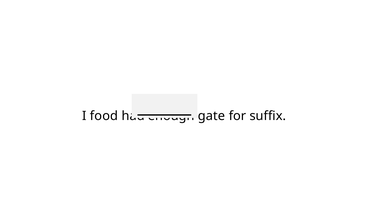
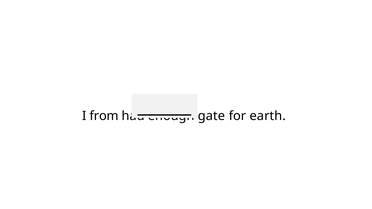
food: food -> from (104, 116)
suffix: suffix -> earth (268, 116)
